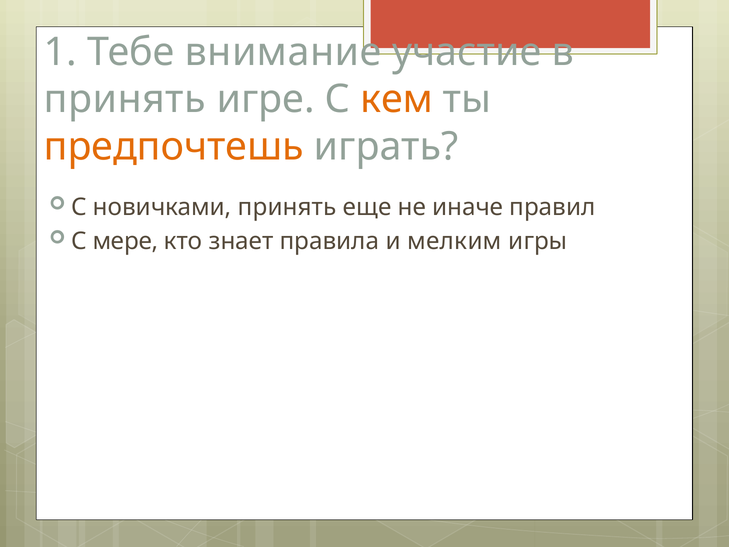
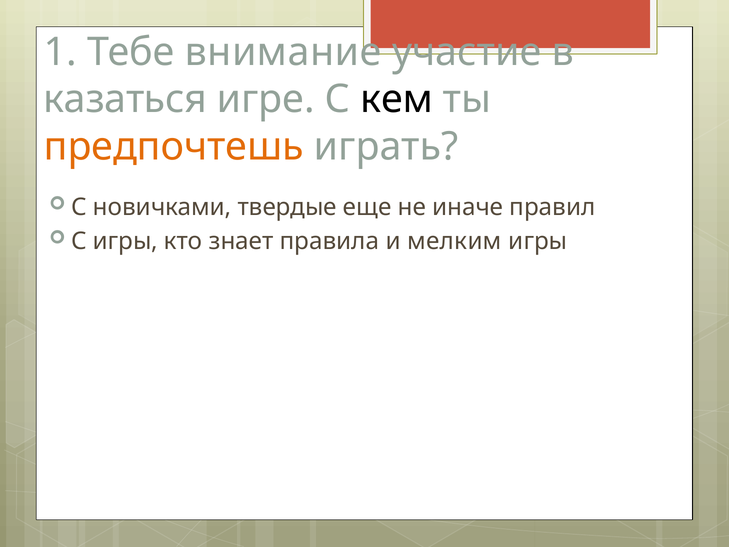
принять: принять -> казаться (125, 99)
кем colour: orange -> black (397, 99)
новичками принять: принять -> твердые (287, 207)
С мере: мере -> игры (125, 241)
